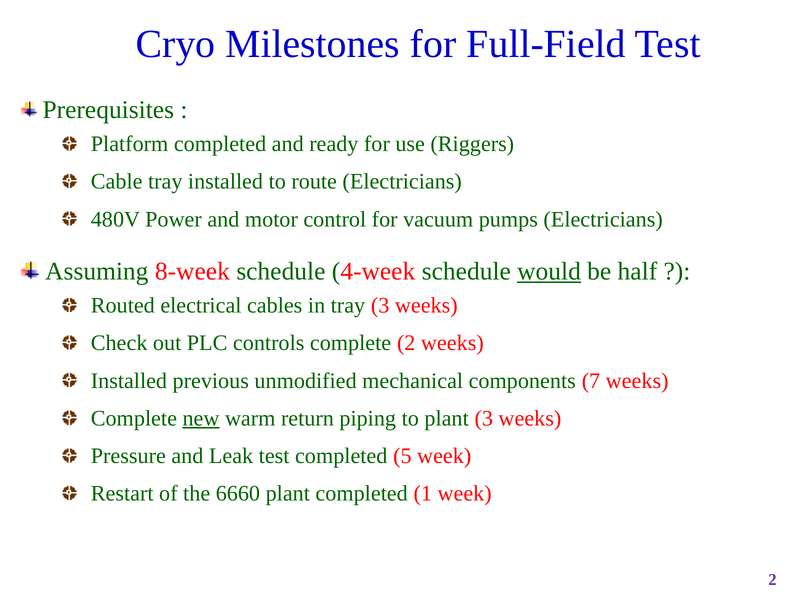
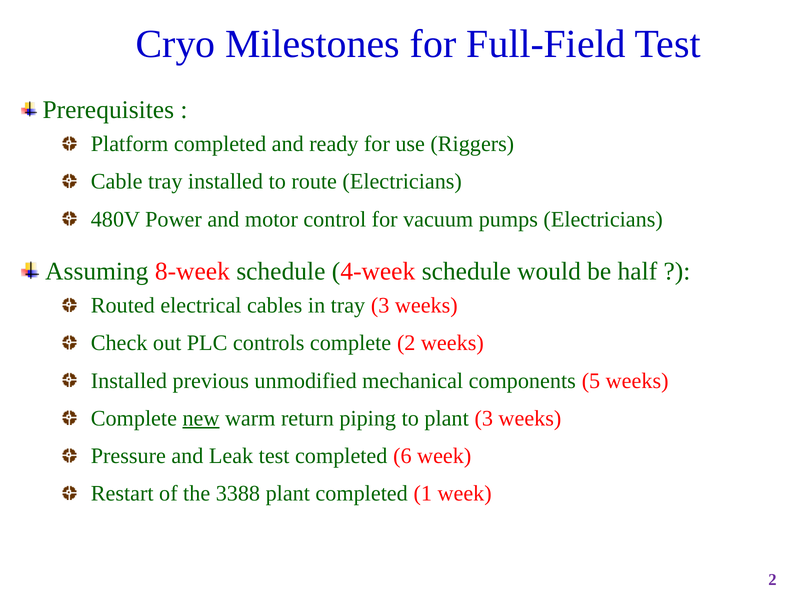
would underline: present -> none (549, 271)
7: 7 -> 5 (591, 381)
5: 5 -> 6 (402, 456)
6660: 6660 -> 3388 (238, 493)
